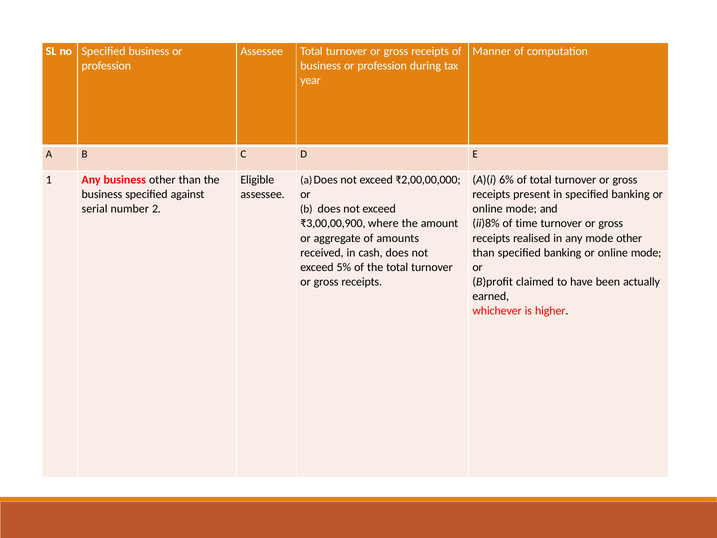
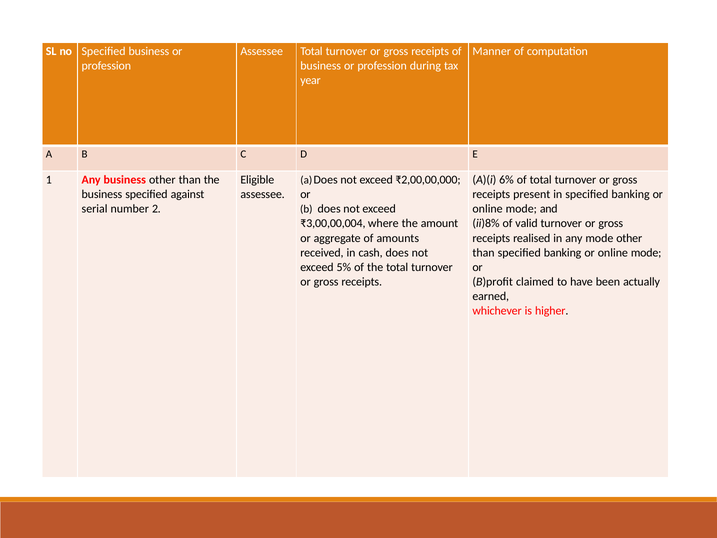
₹3,00,00,900: ₹3,00,00,900 -> ₹3,00,00,004 (333, 223)
time: time -> valid (527, 223)
